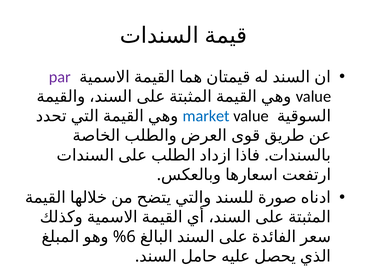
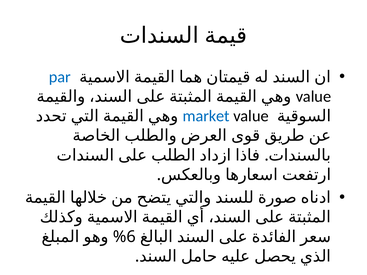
par colour: purple -> blue (60, 77)
